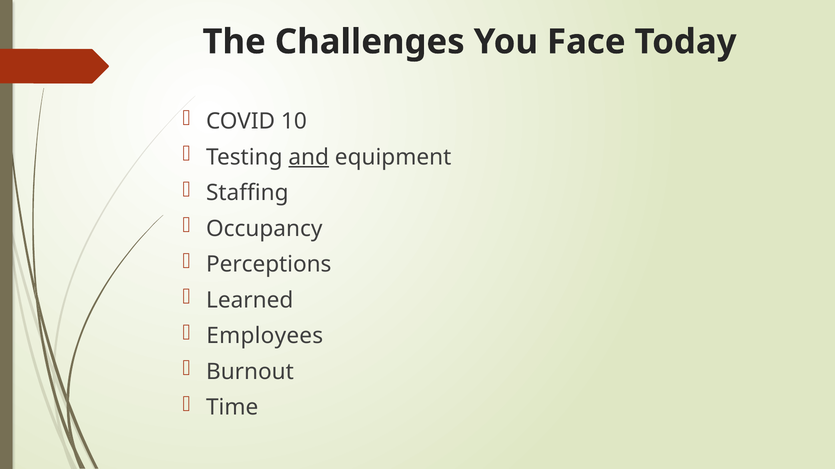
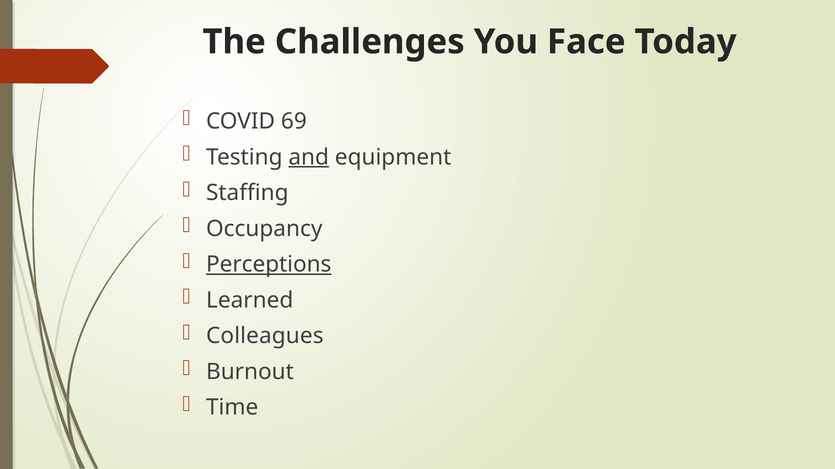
10: 10 -> 69 (294, 121)
Perceptions underline: none -> present (269, 265)
Employees: Employees -> Colleagues (265, 336)
